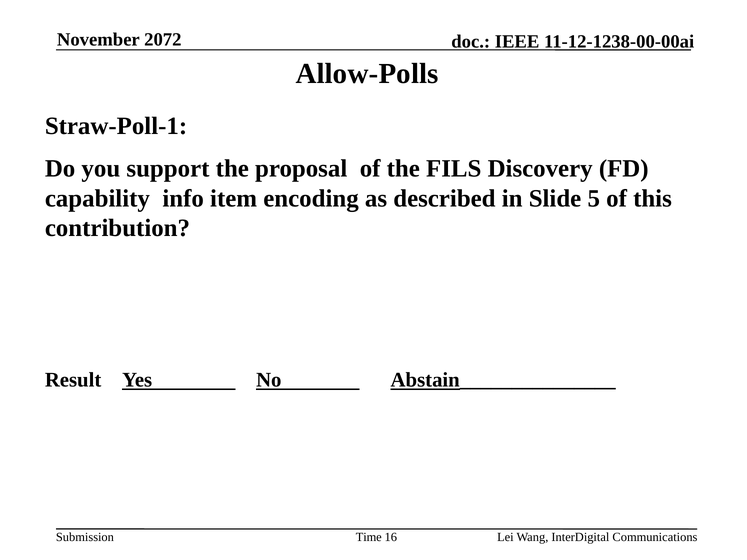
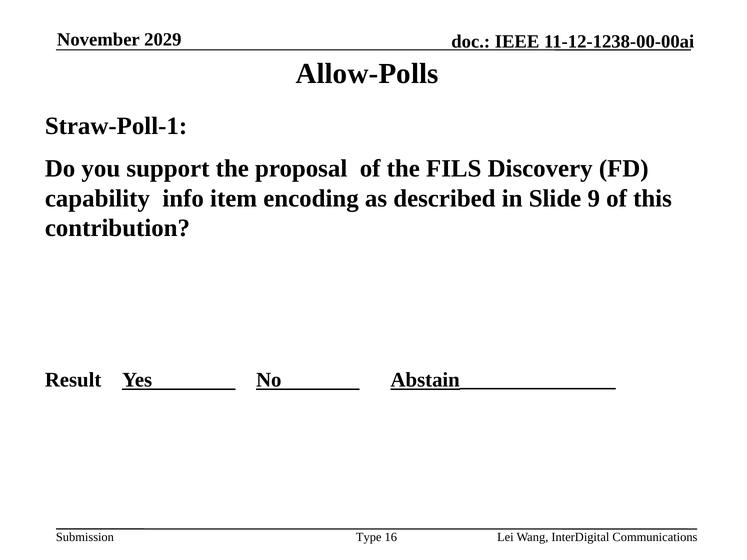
2072: 2072 -> 2029 (163, 40)
5: 5 -> 9 (594, 198)
Time: Time -> Type (369, 537)
